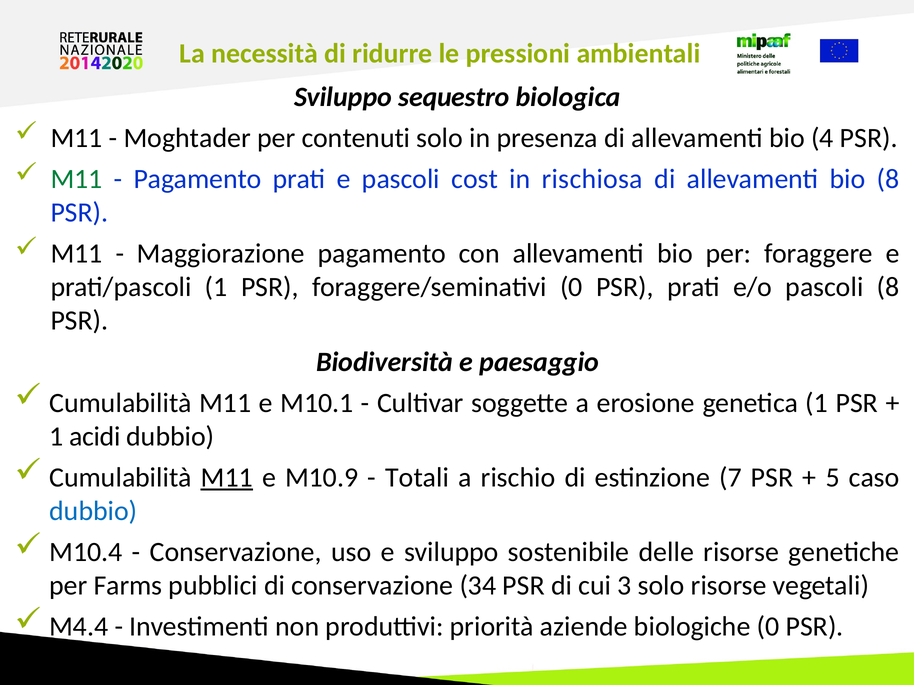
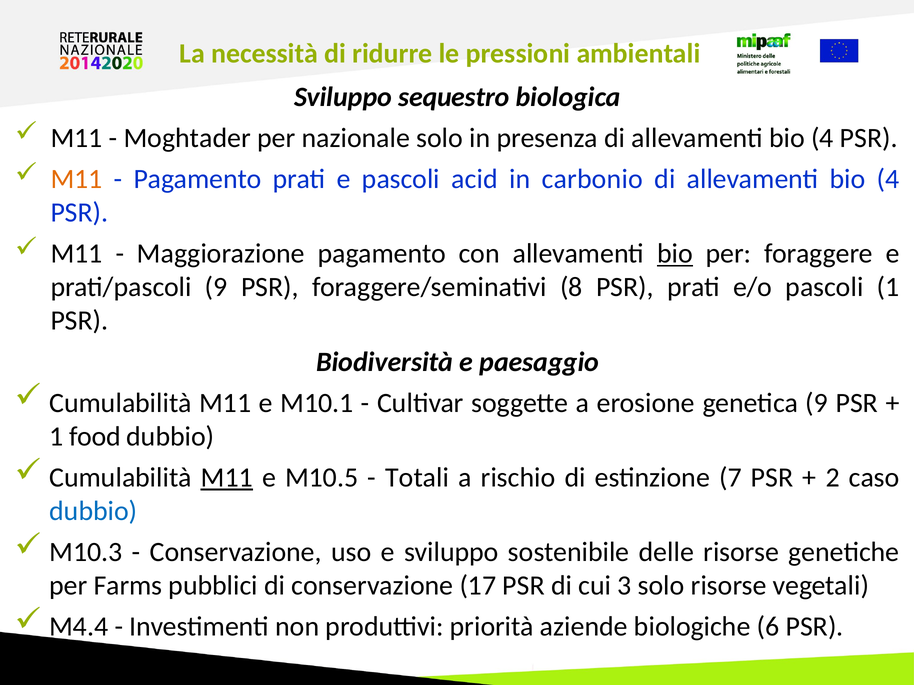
contenuti: contenuti -> nazionale (356, 138)
M11 colour: green -> orange (77, 179)
cost: cost -> acid (475, 179)
rischiosa: rischiosa -> carbonio (592, 179)
8: 8 -> 4 (888, 179)
bio underline: none -> present (675, 254)
prati/pascoli 1: 1 -> 9 (216, 287)
foraggere/seminativi 0: 0 -> 8 (571, 287)
pascoli 8: 8 -> 1 (888, 287)
genetica 1: 1 -> 9 (817, 403)
acidi: acidi -> food (95, 437)
M10.9: M10.9 -> M10.5 (322, 478)
5: 5 -> 2 (833, 478)
M10.4: M10.4 -> M10.3 (86, 552)
34: 34 -> 17 (478, 586)
biologiche 0: 0 -> 6 (768, 627)
